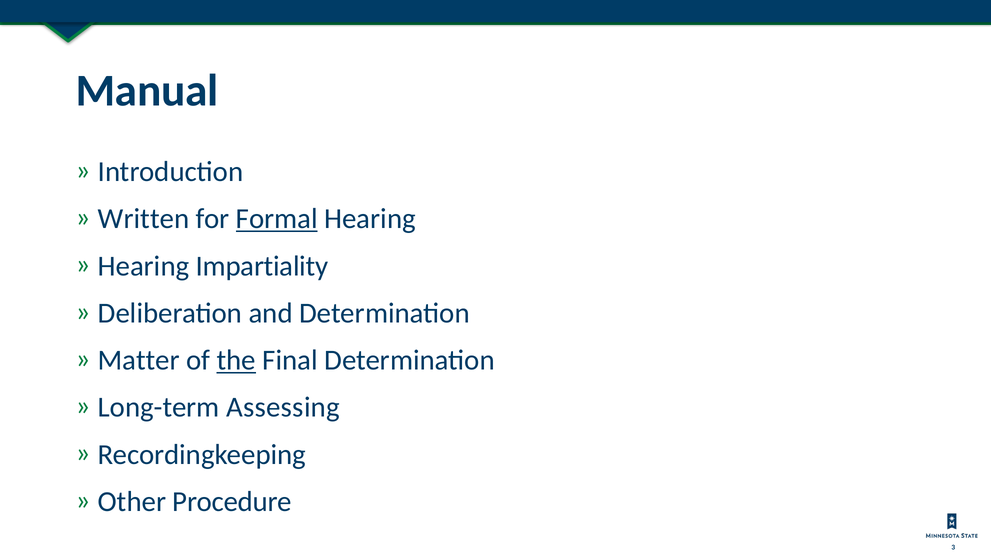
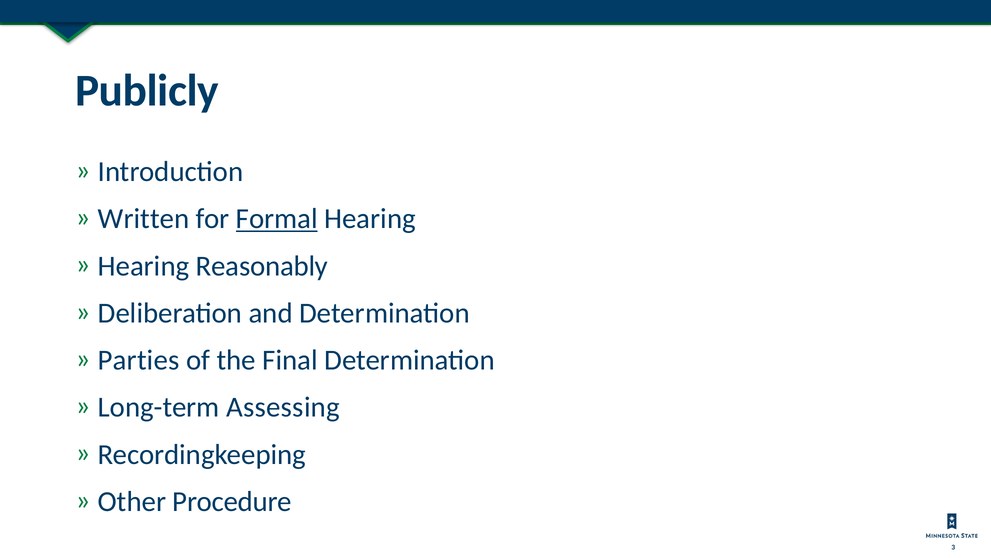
Manual: Manual -> Publicly (147, 91)
Impartiality: Impartiality -> Reasonably (262, 266)
Matter: Matter -> Parties (139, 360)
the underline: present -> none (236, 360)
